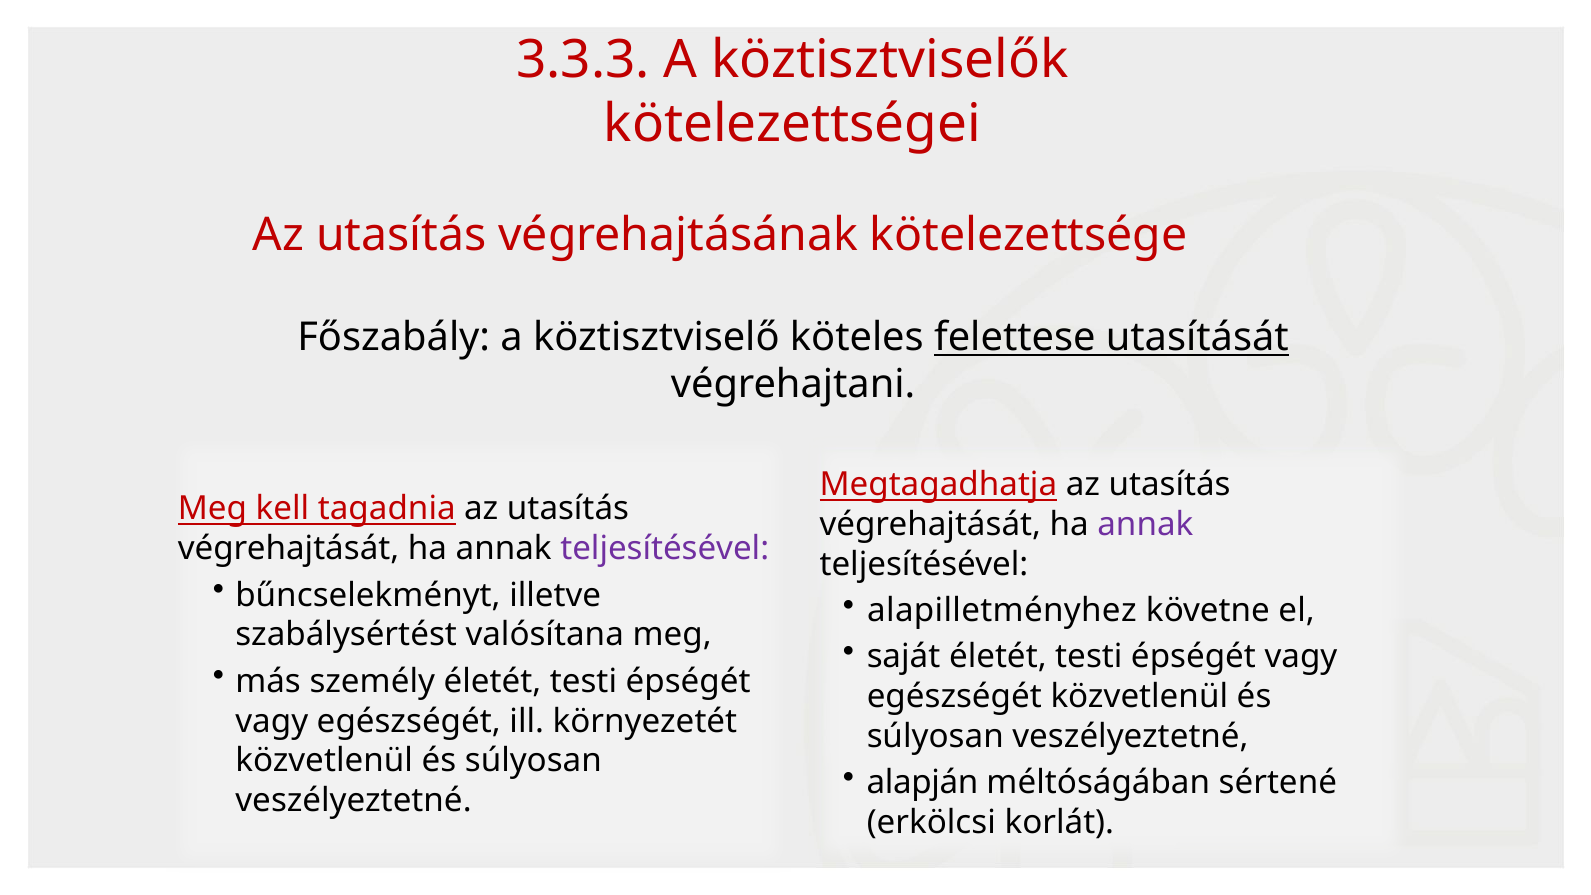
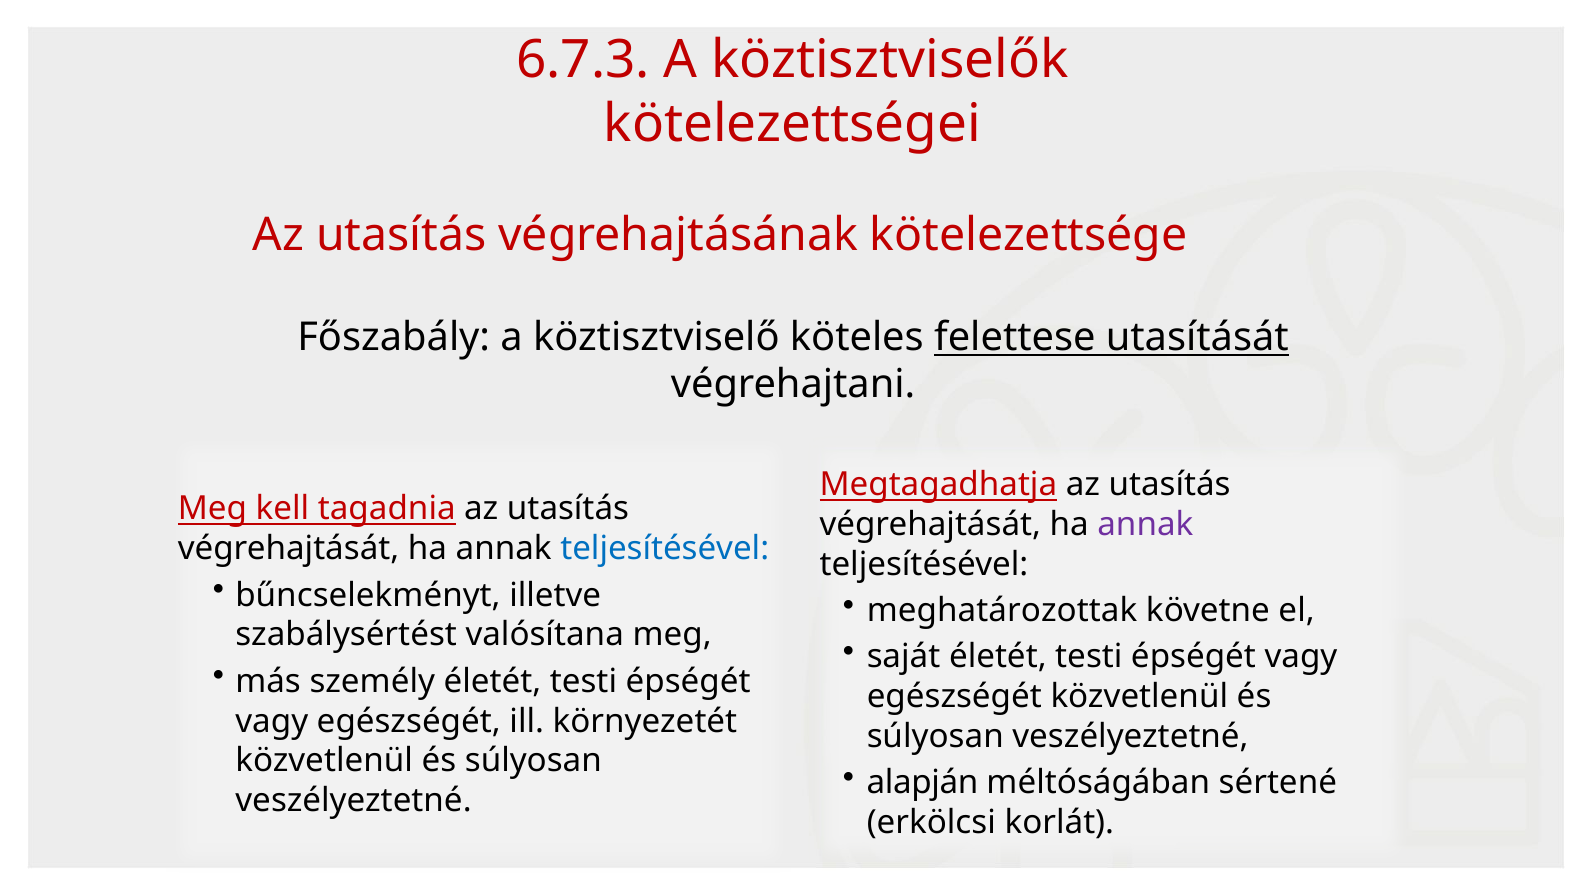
3.3.3: 3.3.3 -> 6.7.3 (583, 60)
teljesítésével colour: purple -> blue (665, 549)
alapilletményhez: alapilletményhez -> meghatározottak (1002, 611)
